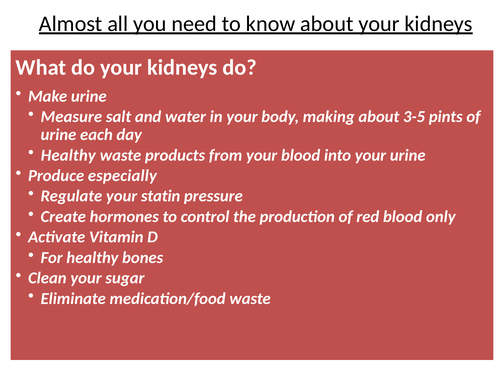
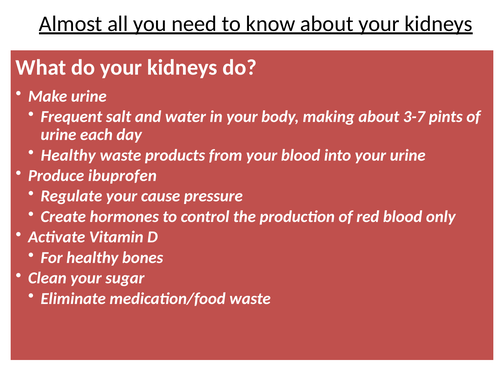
Measure: Measure -> Frequent (71, 117)
3-5: 3-5 -> 3-7 (414, 117)
especially: especially -> ibuprofen (122, 176)
statin: statin -> cause (161, 196)
